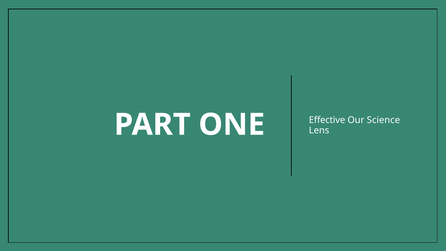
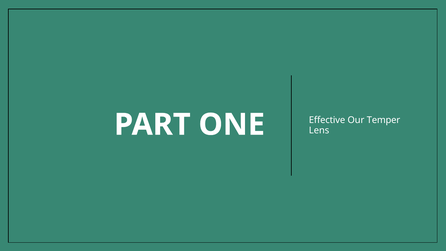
Science: Science -> Temper (384, 120)
